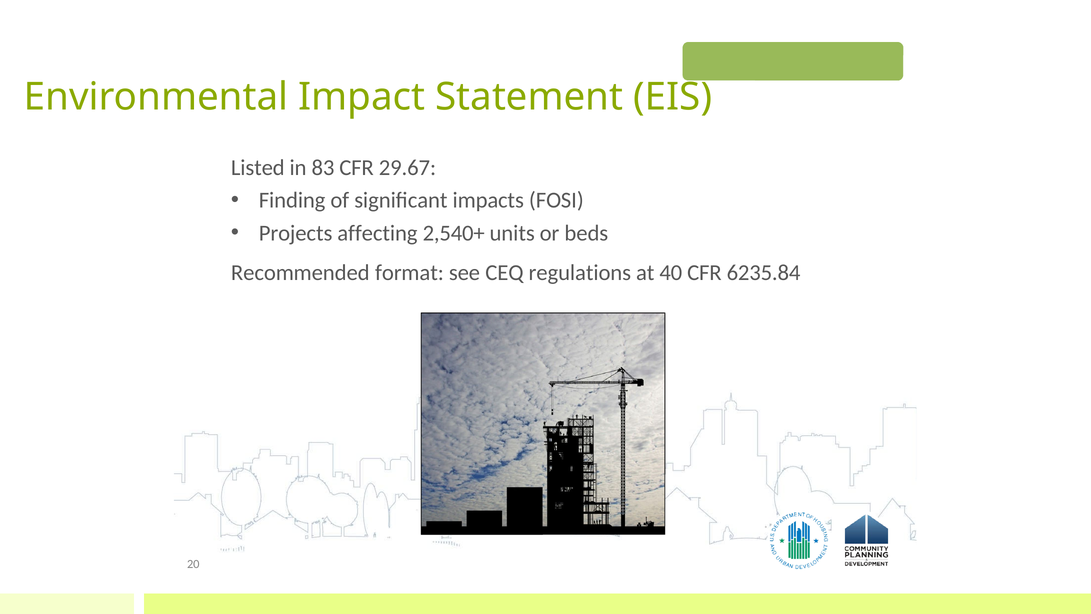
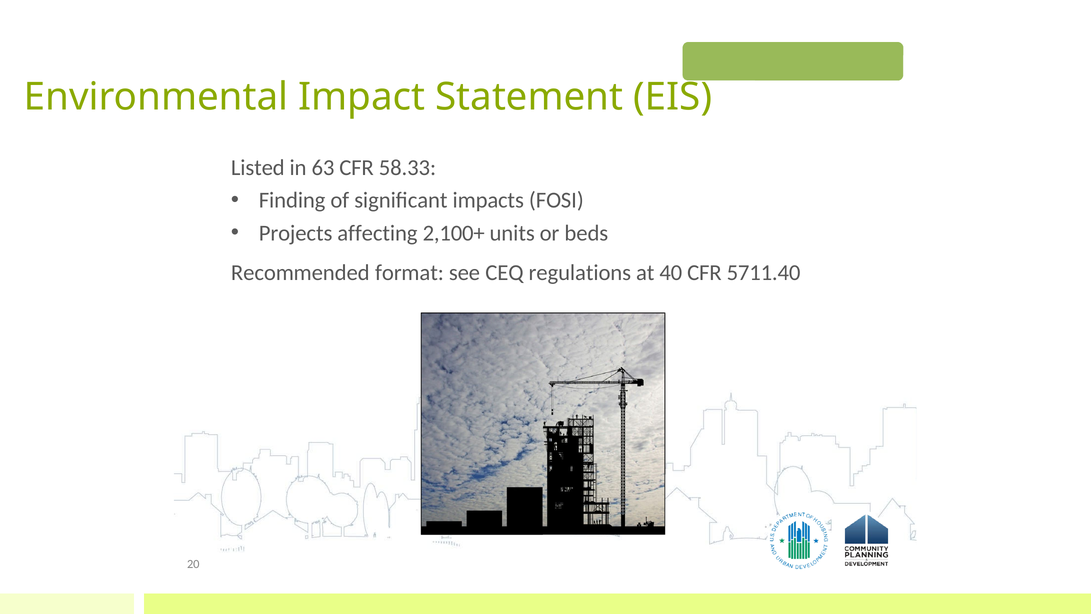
83: 83 -> 63 (323, 168)
29.67: 29.67 -> 58.33 (407, 168)
2,540+: 2,540+ -> 2,100+ (454, 233)
6235.84: 6235.84 -> 5711.40 (764, 273)
